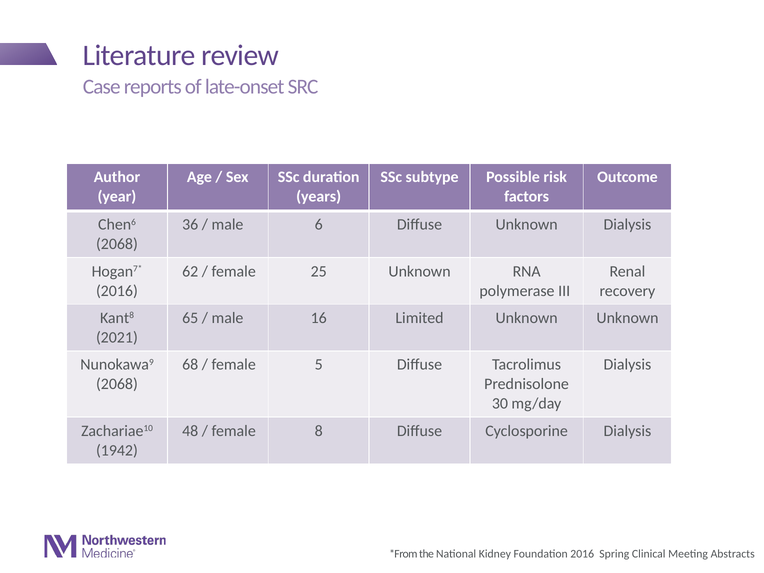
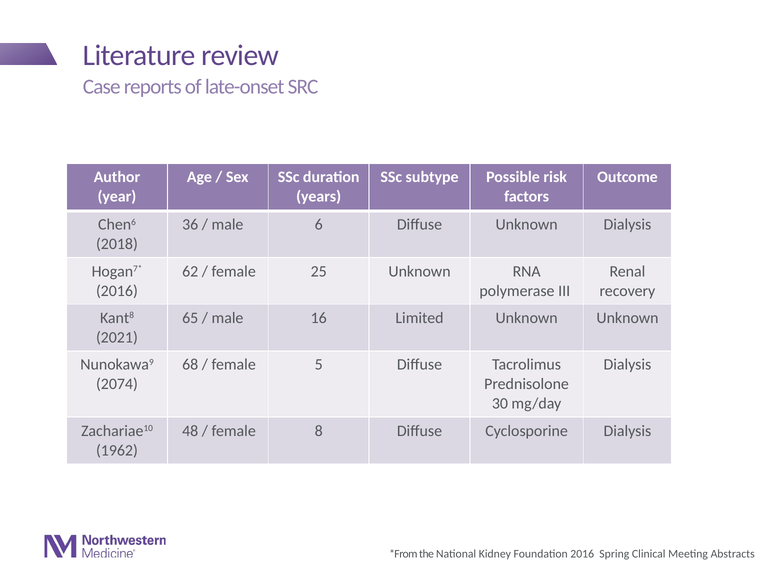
2068: 2068 -> 2018 (117, 244)
2068: 2068 -> 2074 (117, 384)
1942: 1942 -> 1962 (117, 450)
